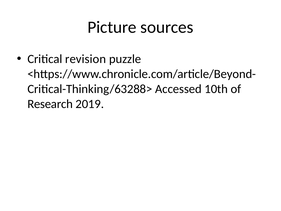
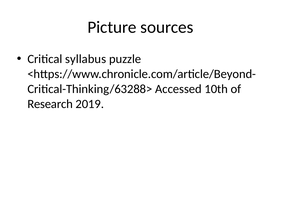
revision: revision -> syllabus (86, 59)
